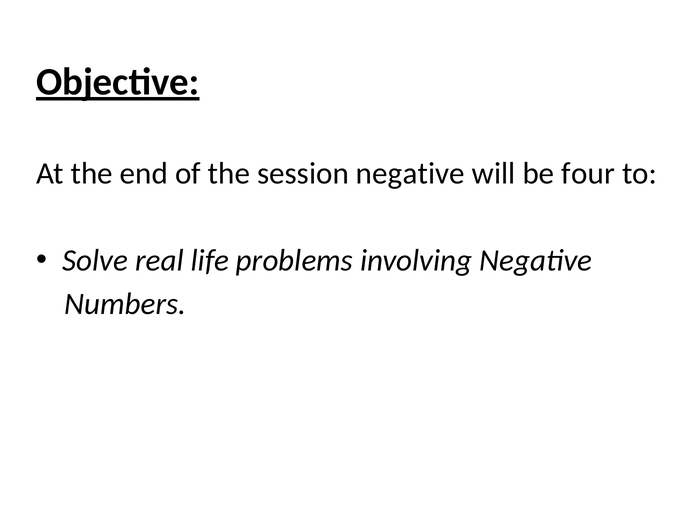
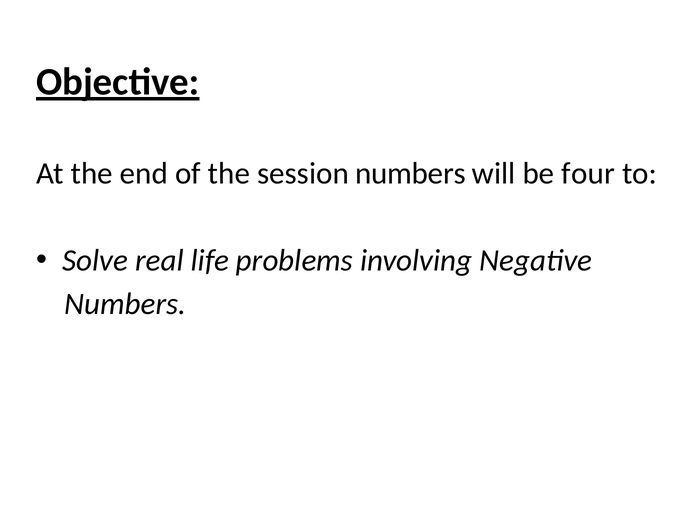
session negative: negative -> numbers (411, 173)
